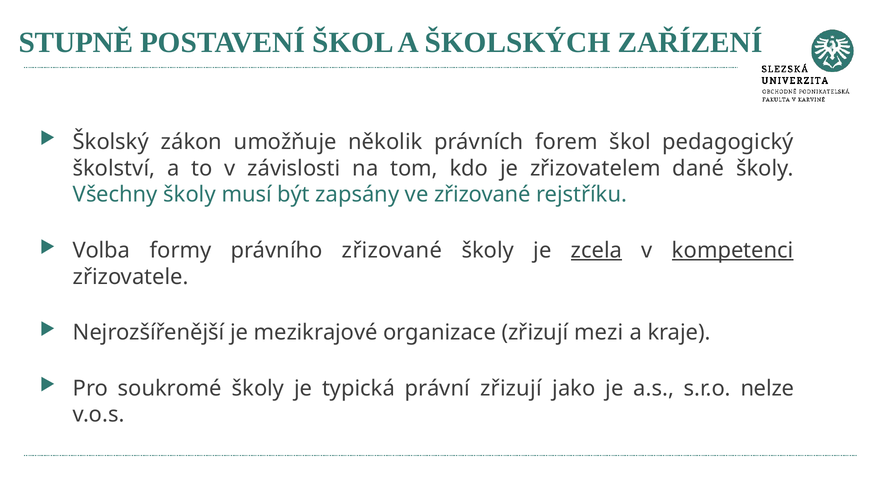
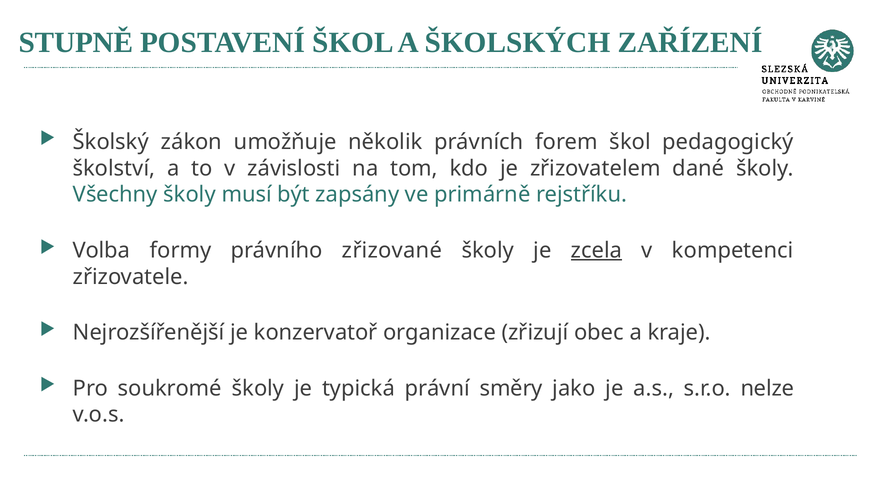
ve zřizované: zřizované -> primárně (482, 194)
kompetenci underline: present -> none (733, 250)
mezikrajové: mezikrajové -> konzervatoř (316, 332)
mezi: mezi -> obec (599, 332)
právní zřizují: zřizují -> směry (511, 388)
